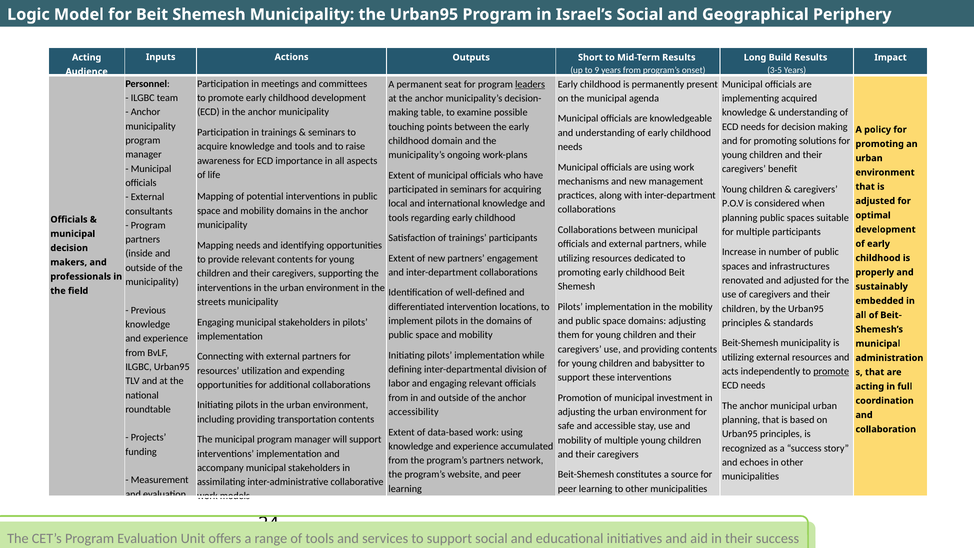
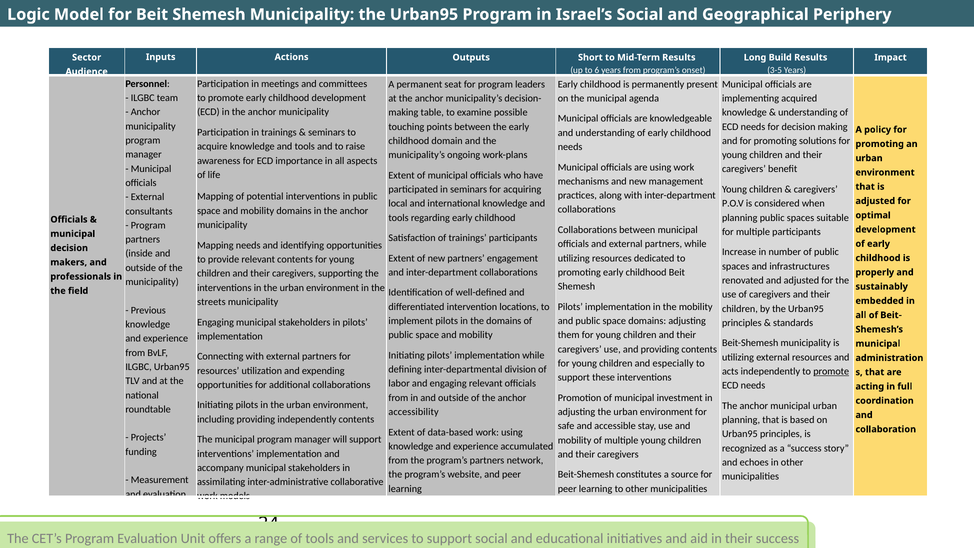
Acting: Acting -> Sector (87, 57)
9: 9 -> 6 (597, 70)
leaders underline: present -> none (530, 84)
babysitter: babysitter -> especially (673, 363)
providing transportation: transportation -> independently (307, 419)
